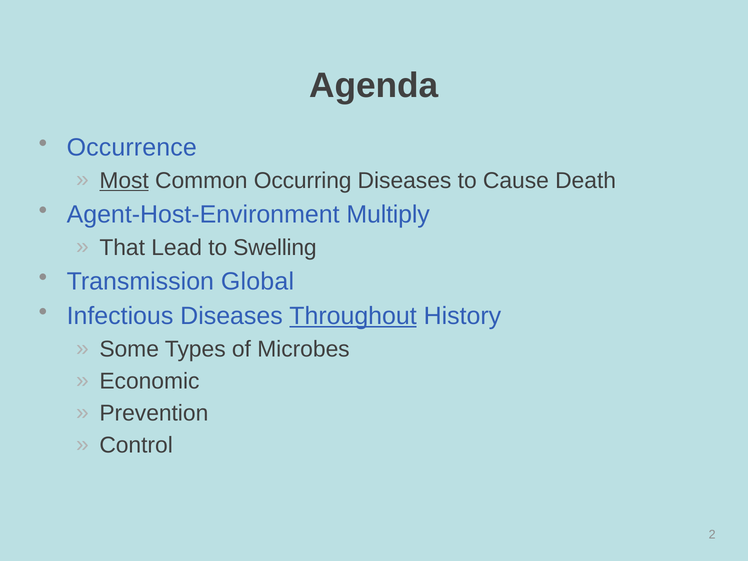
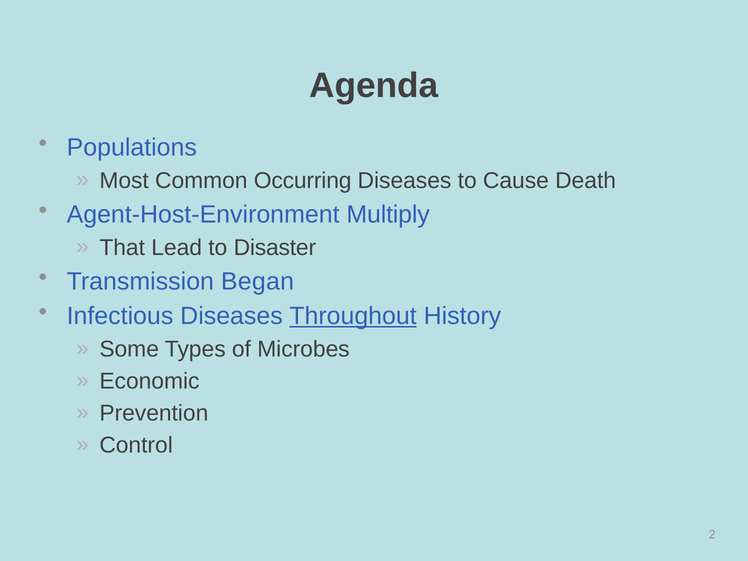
Occurrence: Occurrence -> Populations (132, 148)
Most underline: present -> none (124, 181)
Swelling: Swelling -> Disaster (275, 248)
Global: Global -> Began (257, 281)
